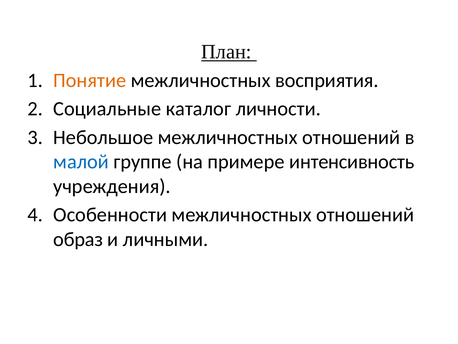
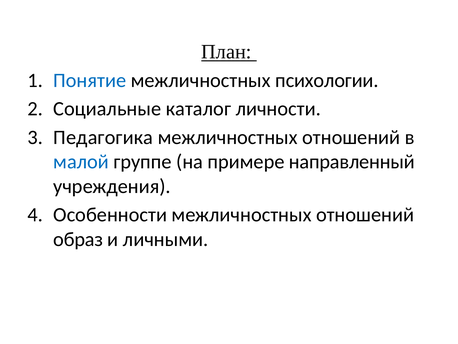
Понятие colour: orange -> blue (90, 80)
восприятия: восприятия -> психологии (327, 80)
Небольшое: Небольшое -> Педагогика (103, 137)
интенсивность: интенсивность -> направленный (352, 162)
